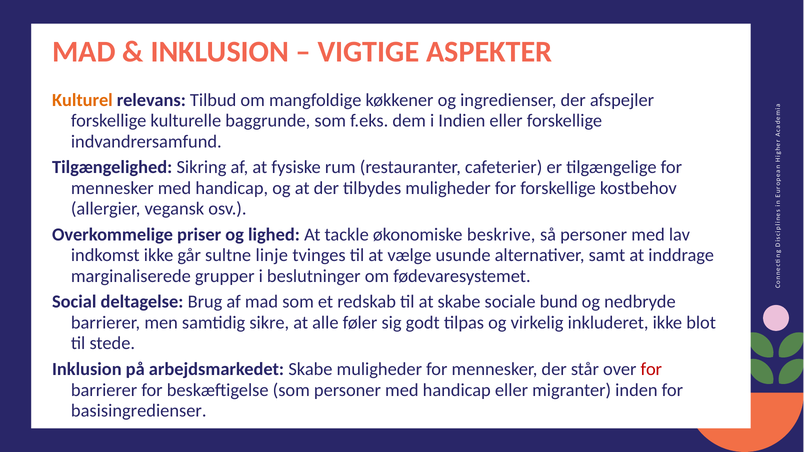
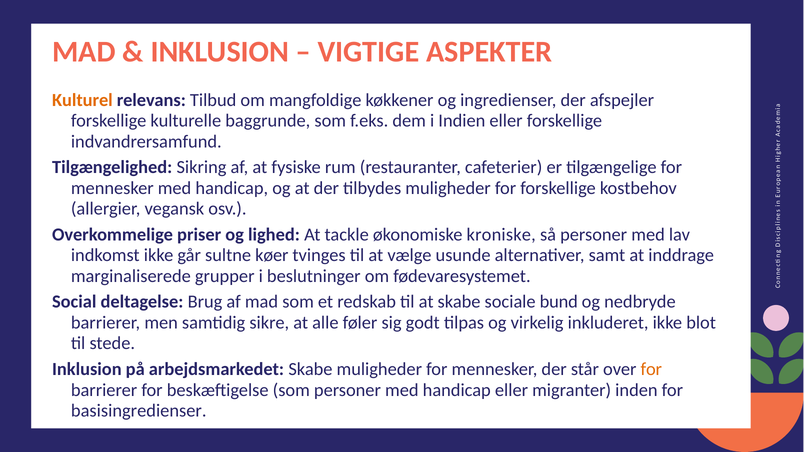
beskrive: beskrive -> kroniske (501, 235)
linje: linje -> køer (272, 255)
for colour: red -> orange (651, 369)
